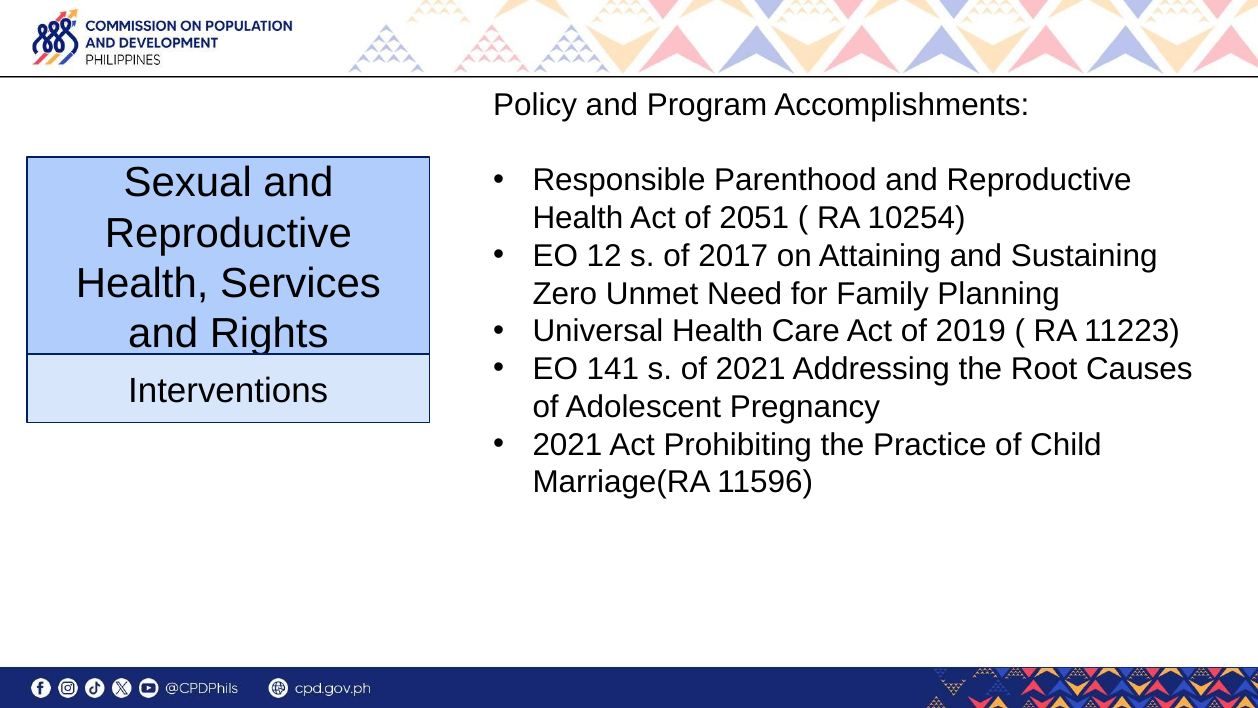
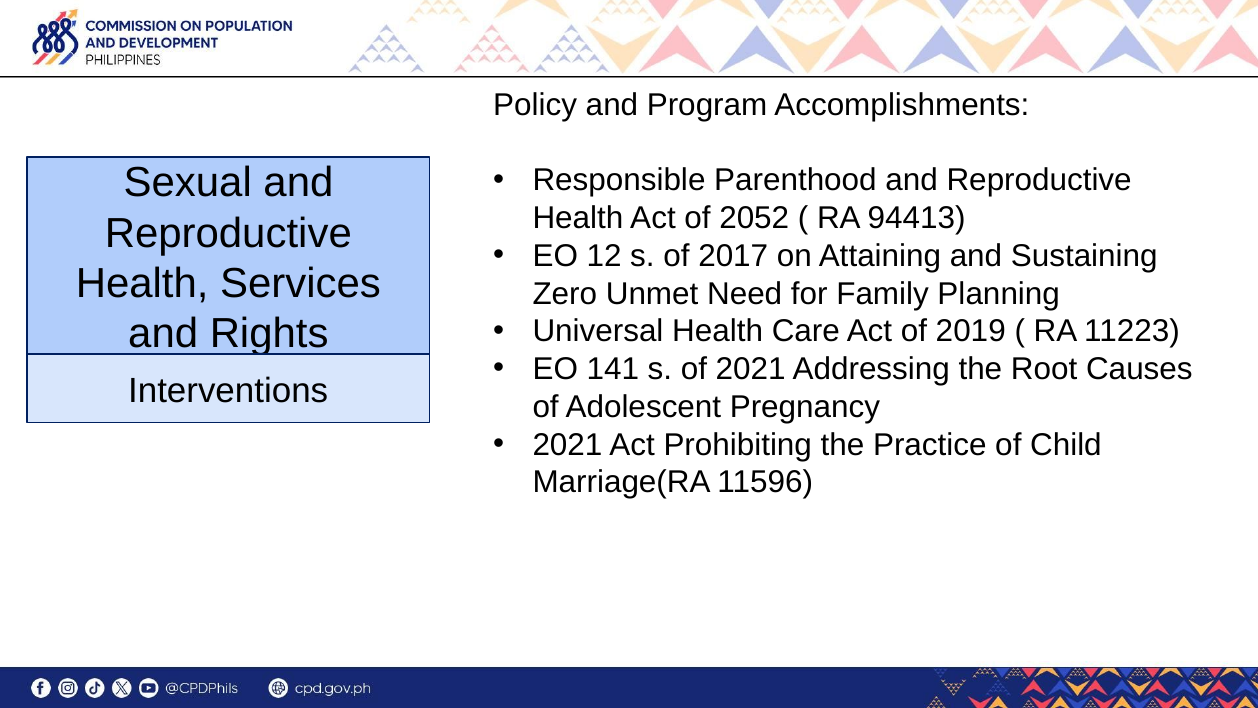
2051: 2051 -> 2052 (754, 218)
10254: 10254 -> 94413 (917, 218)
